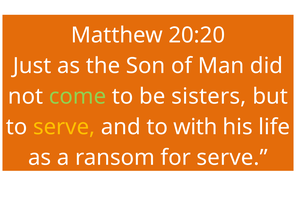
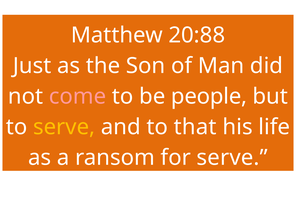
20:20: 20:20 -> 20:88 (197, 35)
come colour: light green -> pink (78, 96)
sisters: sisters -> people (209, 96)
with: with -> that (195, 127)
